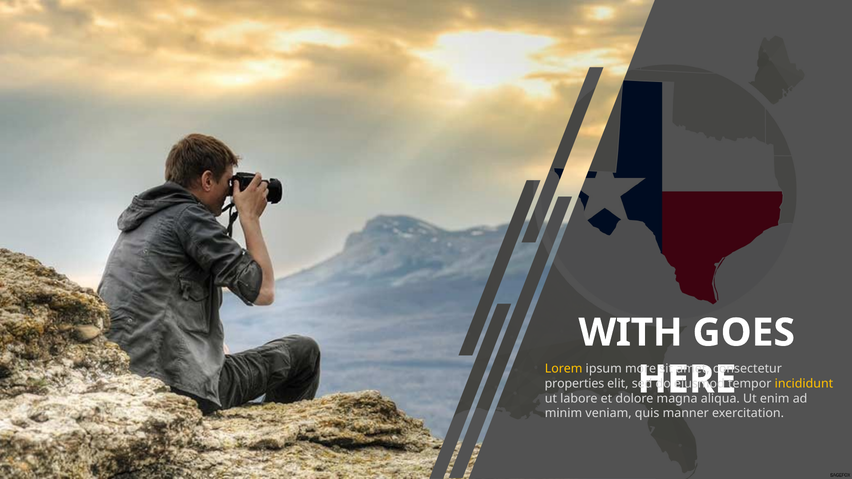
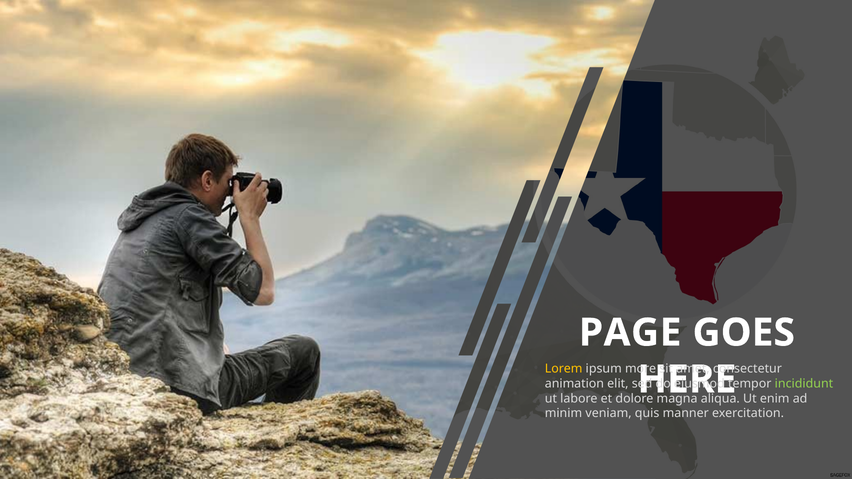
WITH: WITH -> PAGE (630, 333)
properties: properties -> animation (574, 384)
incididunt colour: yellow -> light green (804, 384)
